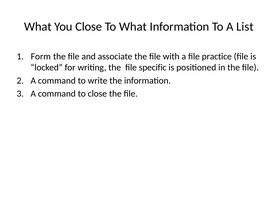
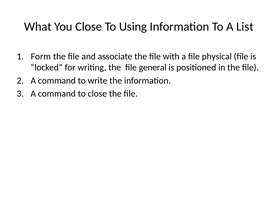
To What: What -> Using (133, 27)
practice: practice -> physical (217, 56)
specific: specific -> general (153, 67)
